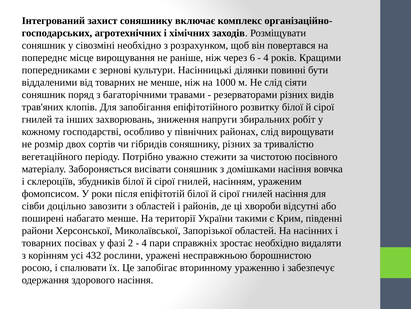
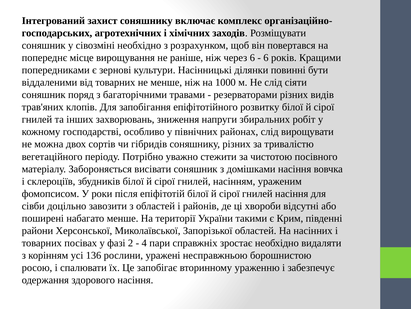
4: 4 -> 6 (266, 58)
розмір: розмір -> можна (49, 144)
432: 432 -> 136 (94, 255)
